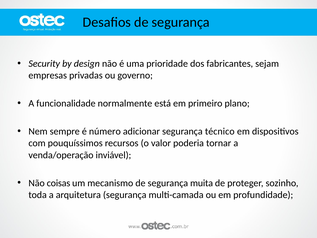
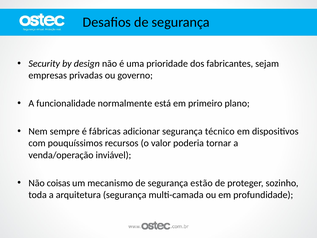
número: número -> fábricas (105, 131)
muita: muita -> estão (201, 183)
